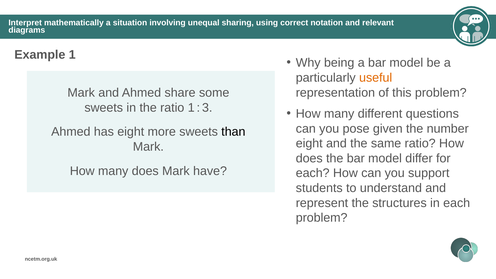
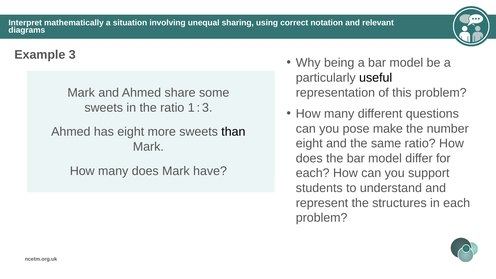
Example 1: 1 -> 3 (72, 55)
useful colour: orange -> black (376, 78)
given: given -> make (388, 129)
